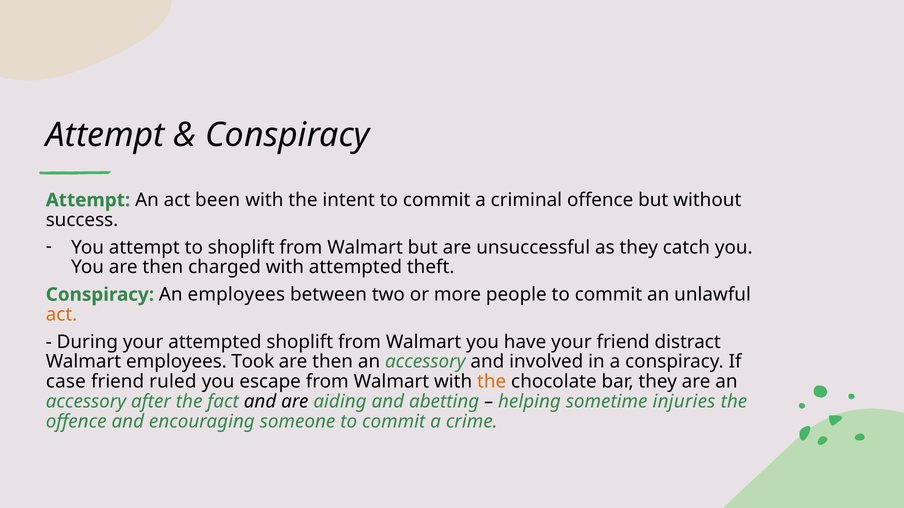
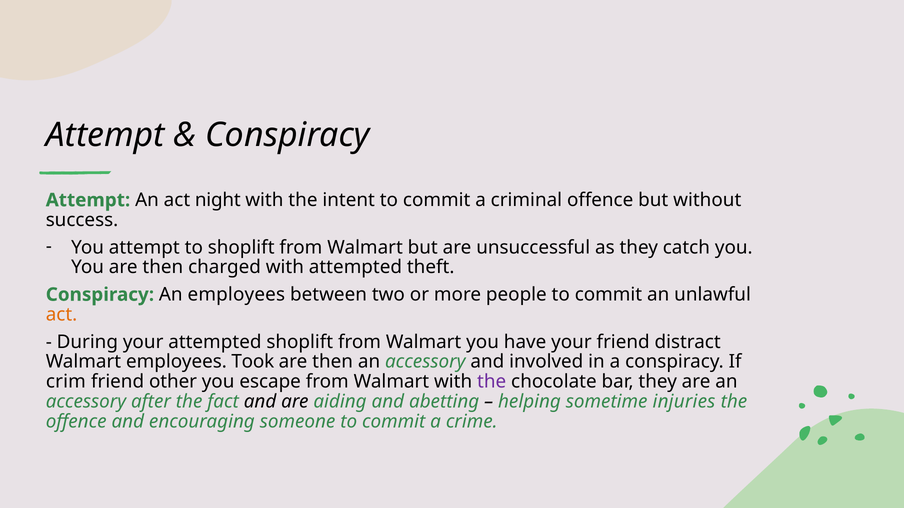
been: been -> night (218, 200)
case: case -> crim (66, 382)
ruled: ruled -> other (173, 382)
the colour: orange -> purple (492, 382)
